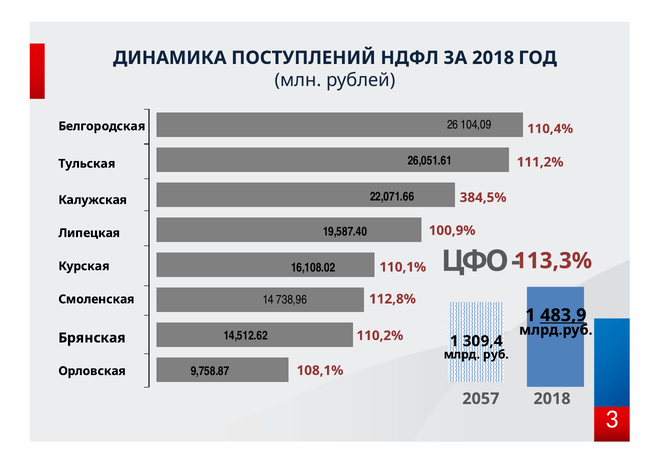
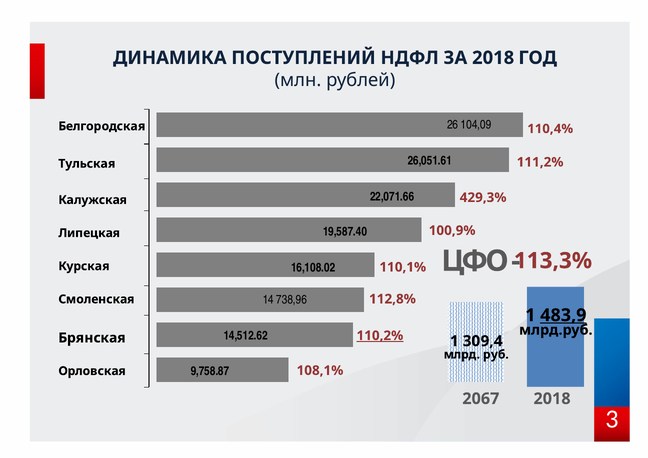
384,5%: 384,5% -> 429,3% (483, 198)
110,2% underline: none -> present (380, 336)
2057: 2057 -> 2067 (481, 399)
